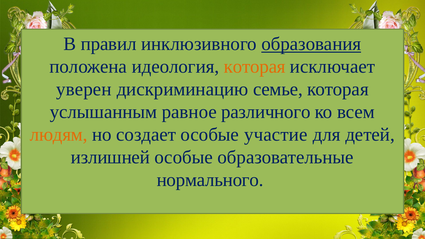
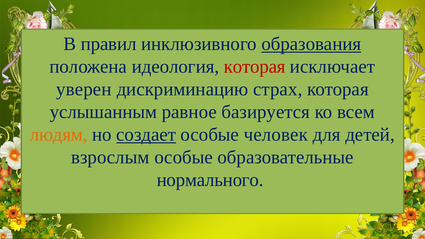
которая colour: orange -> red (255, 67)
семье: семье -> страх (278, 89)
различного: различного -> базируется (266, 112)
создает underline: none -> present (146, 135)
участие: участие -> человек (276, 135)
излишней: излишней -> взрослым (110, 157)
